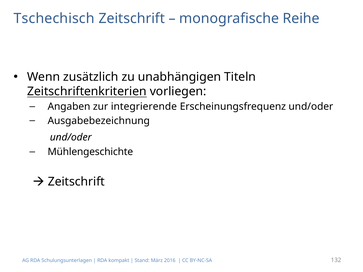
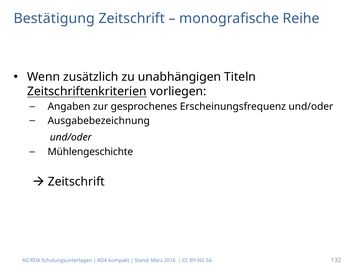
Tschechisch: Tschechisch -> Bestätigung (54, 18)
integrierende: integrierende -> gesprochenes (144, 107)
